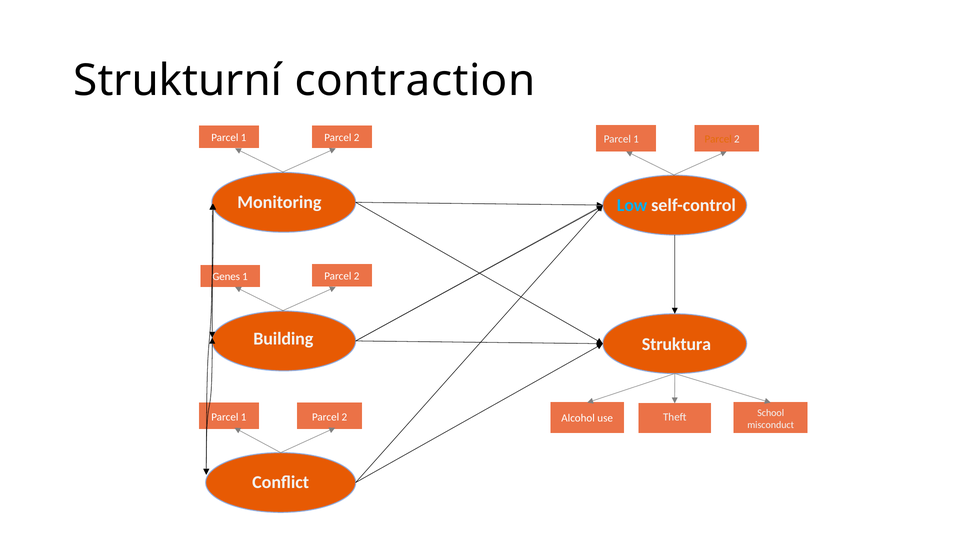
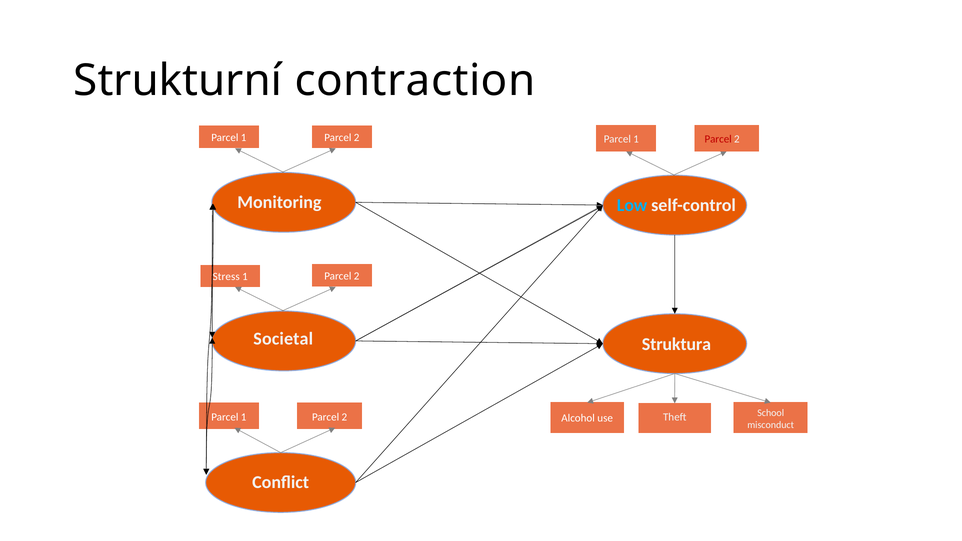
Parcel colour: orange -> red (718, 139)
Genes: Genes -> Stress (226, 277)
Building: Building -> Societal (283, 339)
